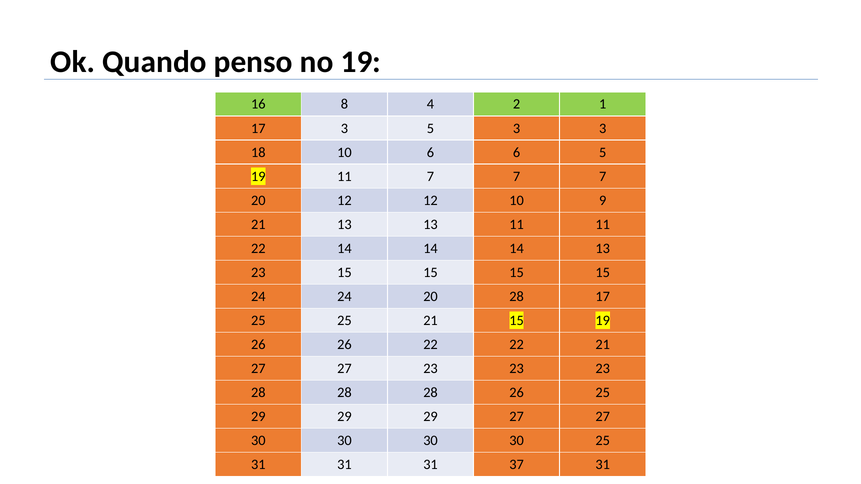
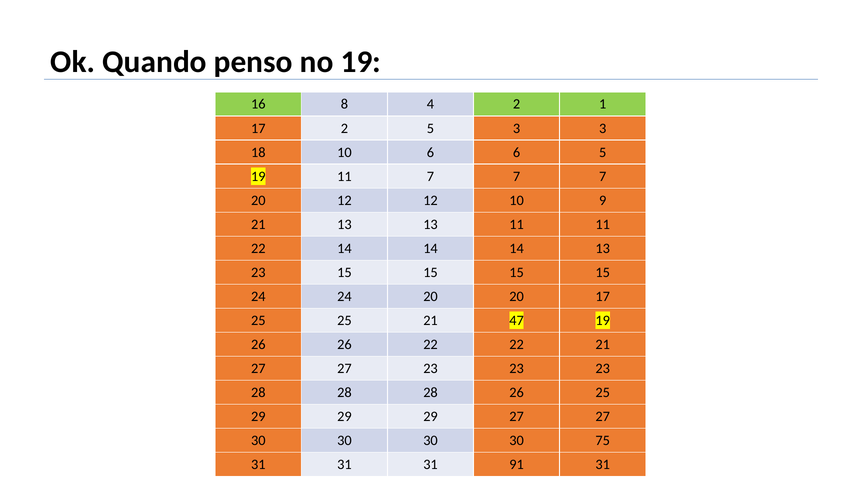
17 3: 3 -> 2 (344, 128)
20 28: 28 -> 20 (517, 297)
21 15: 15 -> 47 (517, 321)
30 25: 25 -> 75 (603, 441)
37: 37 -> 91 (517, 465)
